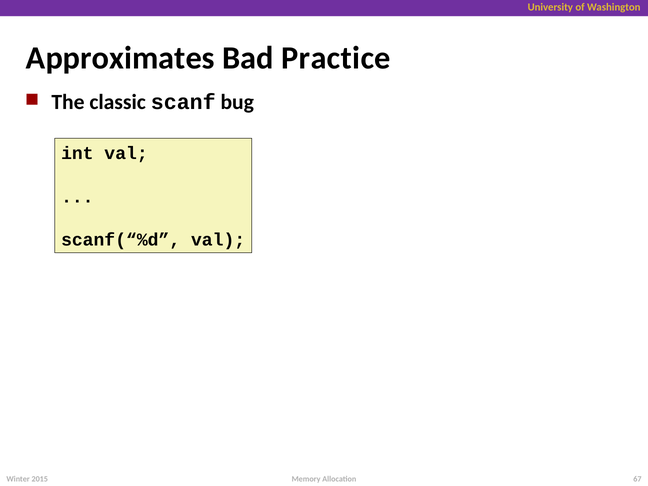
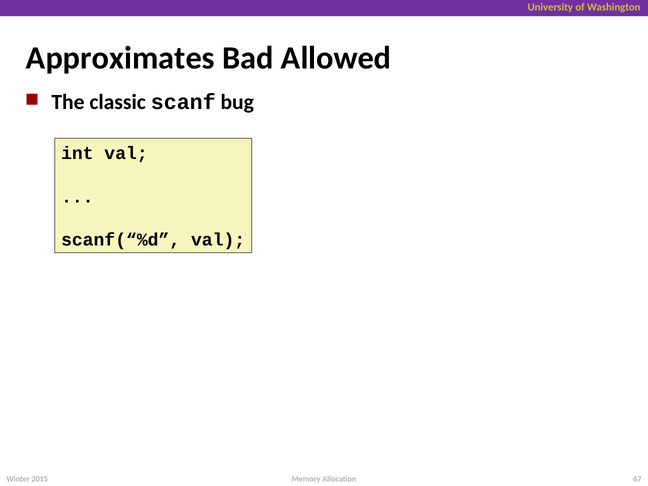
Practice: Practice -> Allowed (336, 58)
